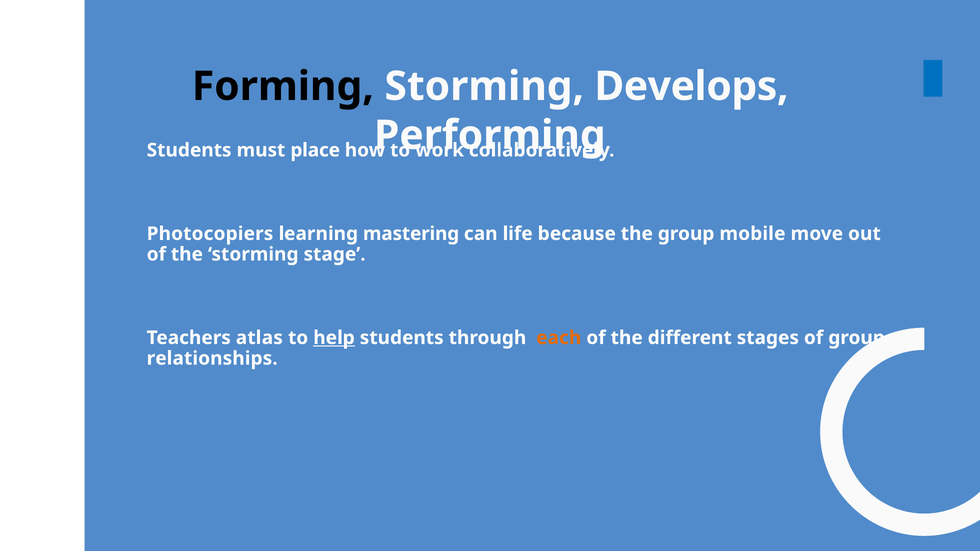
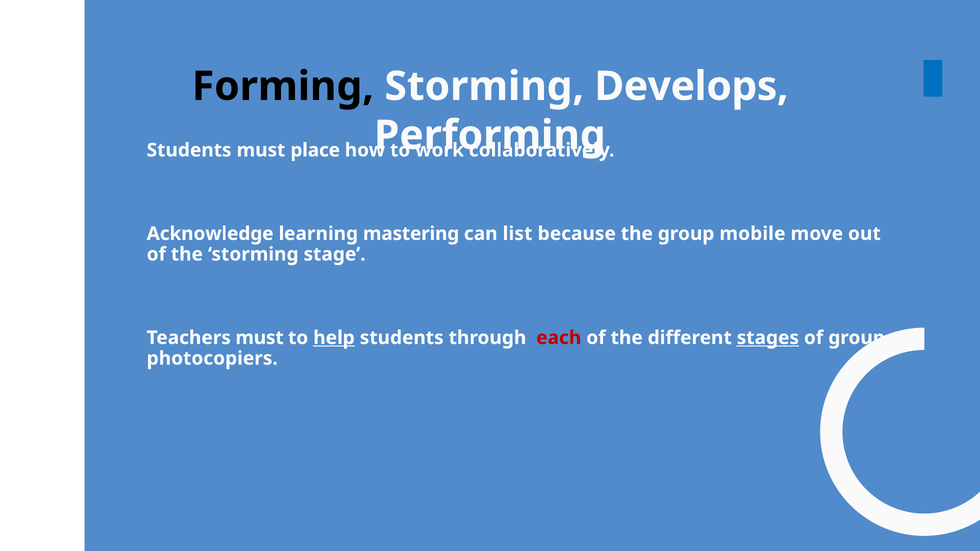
Photocopiers: Photocopiers -> Acknowledge (210, 234)
life: life -> list (517, 234)
Teachers atlas: atlas -> must (260, 338)
each colour: orange -> red (559, 338)
stages underline: none -> present (768, 338)
relationships: relationships -> photocopiers (212, 359)
